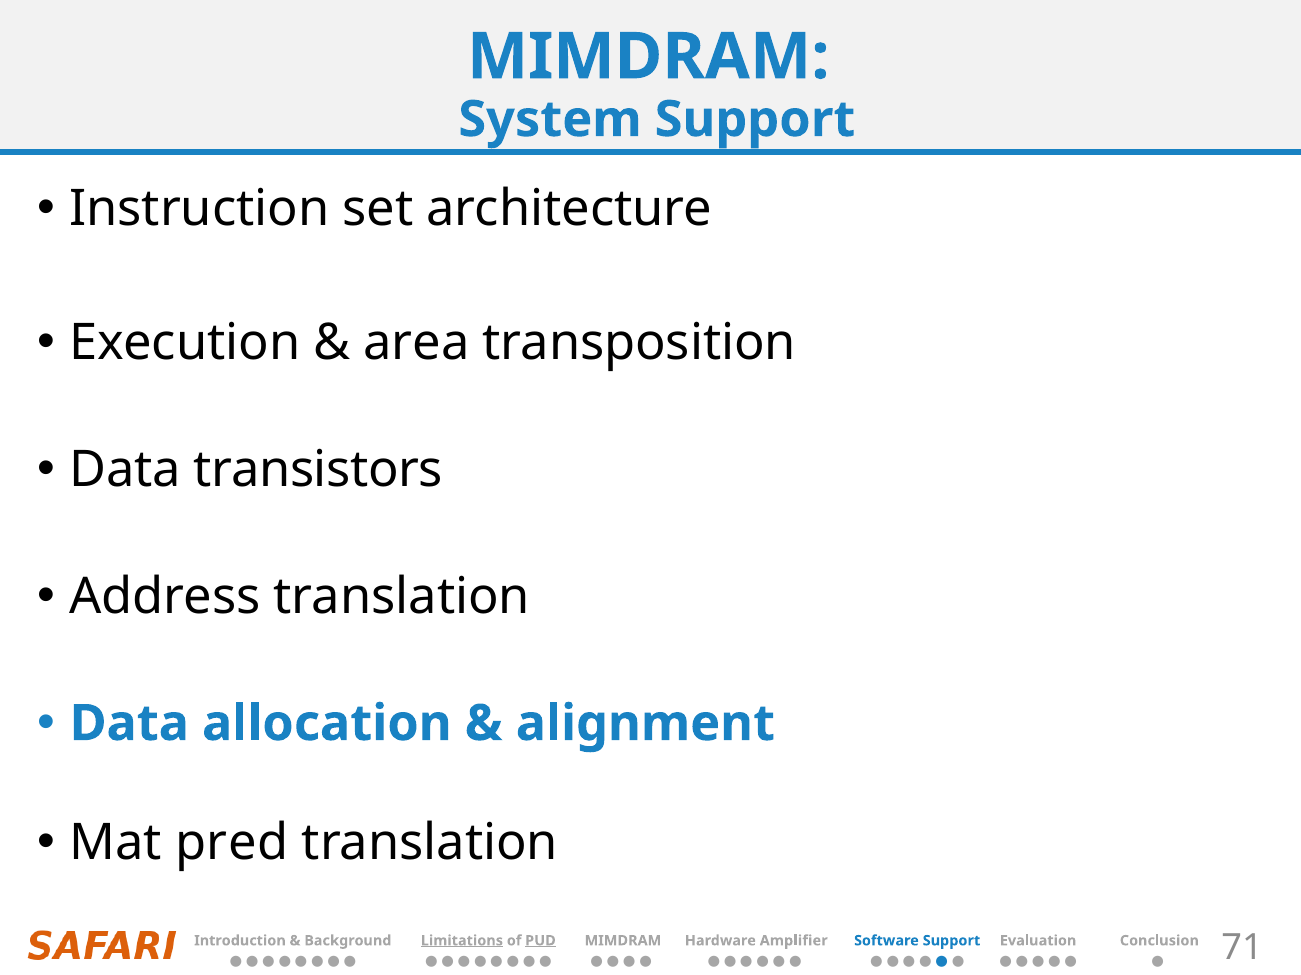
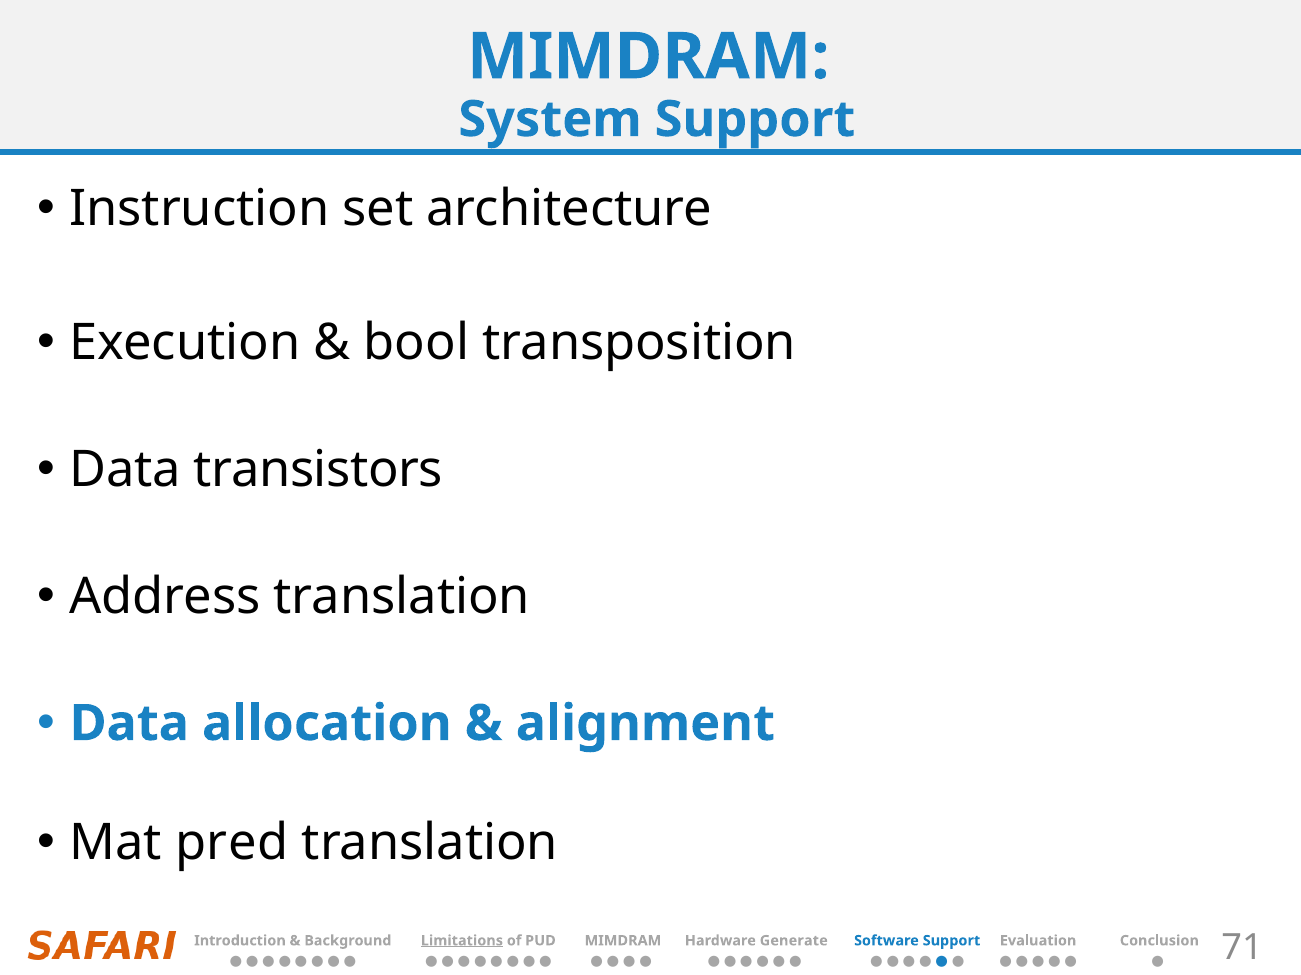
area: area -> bool (416, 343)
PUD underline: present -> none (540, 941)
Amplifier: Amplifier -> Generate (794, 941)
